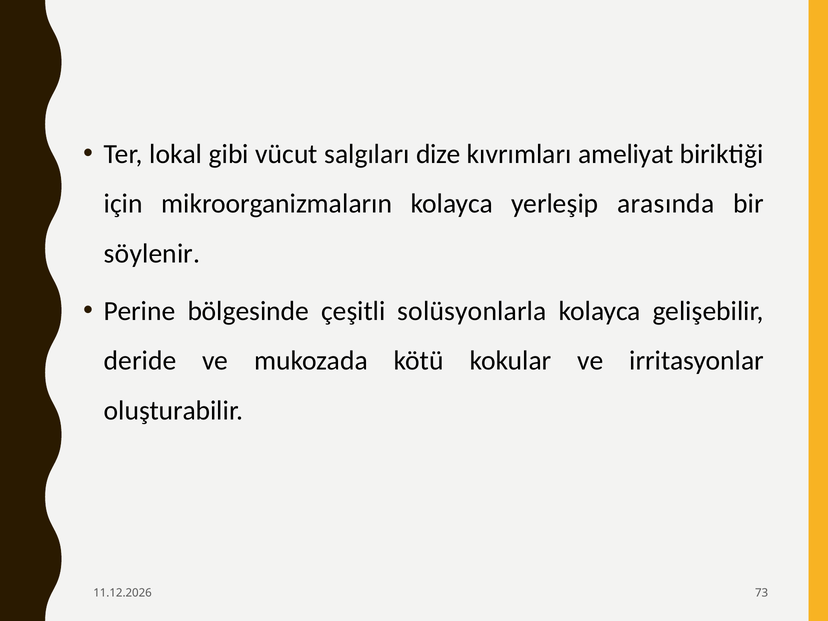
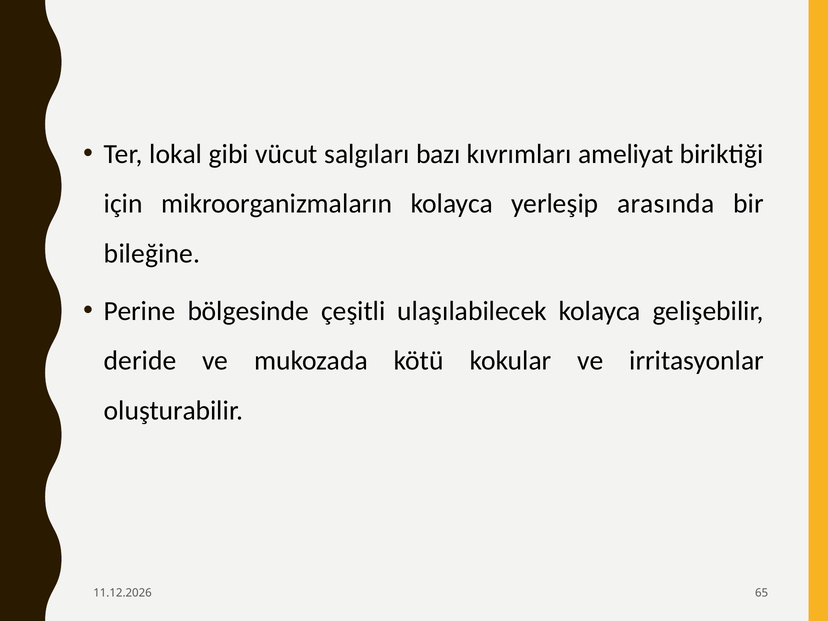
dize: dize -> bazı (438, 154)
söylenir: söylenir -> bileğine (152, 253)
solüsyonlarla: solüsyonlarla -> ulaşılabilecek (472, 311)
73: 73 -> 65 (762, 593)
